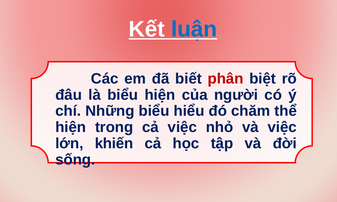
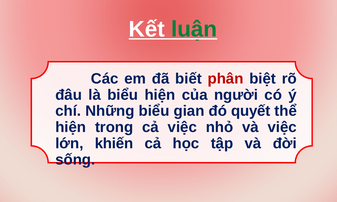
luận colour: blue -> green (194, 29)
hiểu: hiểu -> gian (189, 111)
chăm: chăm -> quyết (251, 111)
